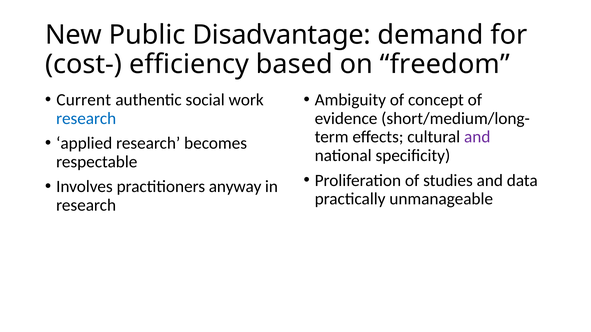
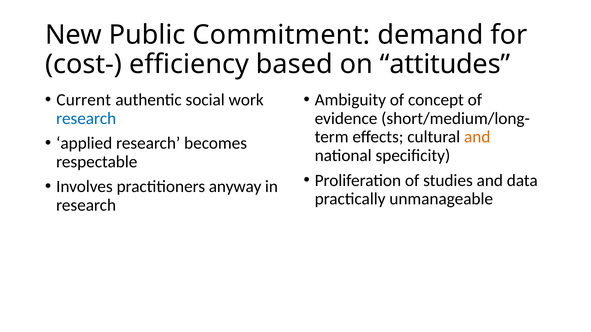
Disadvantage: Disadvantage -> Commitment (281, 35)
freedom: freedom -> attitudes (445, 64)
and colour: purple -> orange (477, 137)
